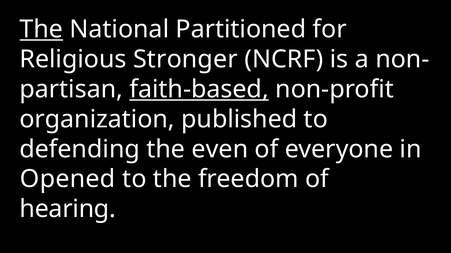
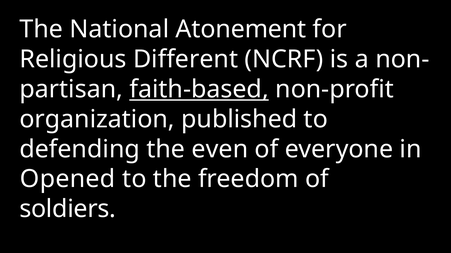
The underline: present -> none (41, 29)
Partitioned: Partitioned -> Atonement (241, 29)
Stronger: Stronger -> Different (186, 59)
hearing: hearing -> soldiers (68, 210)
